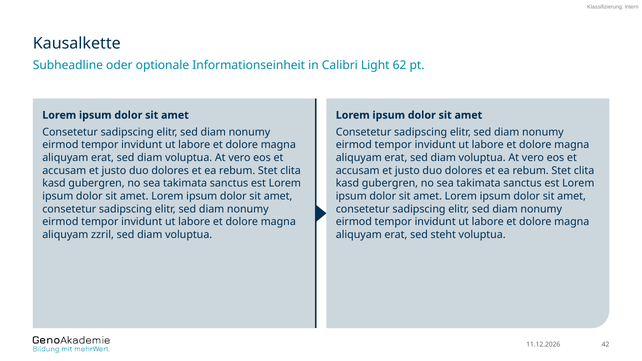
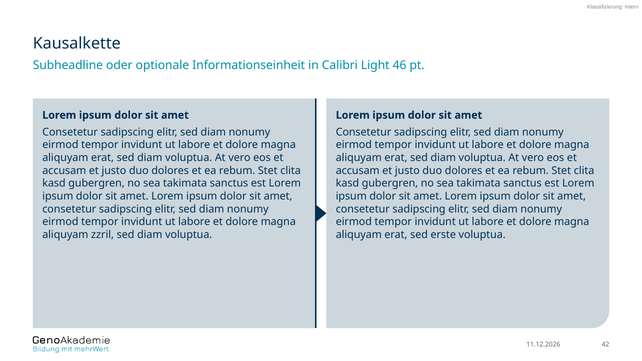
62: 62 -> 46 (400, 65)
steht: steht -> erste (443, 235)
